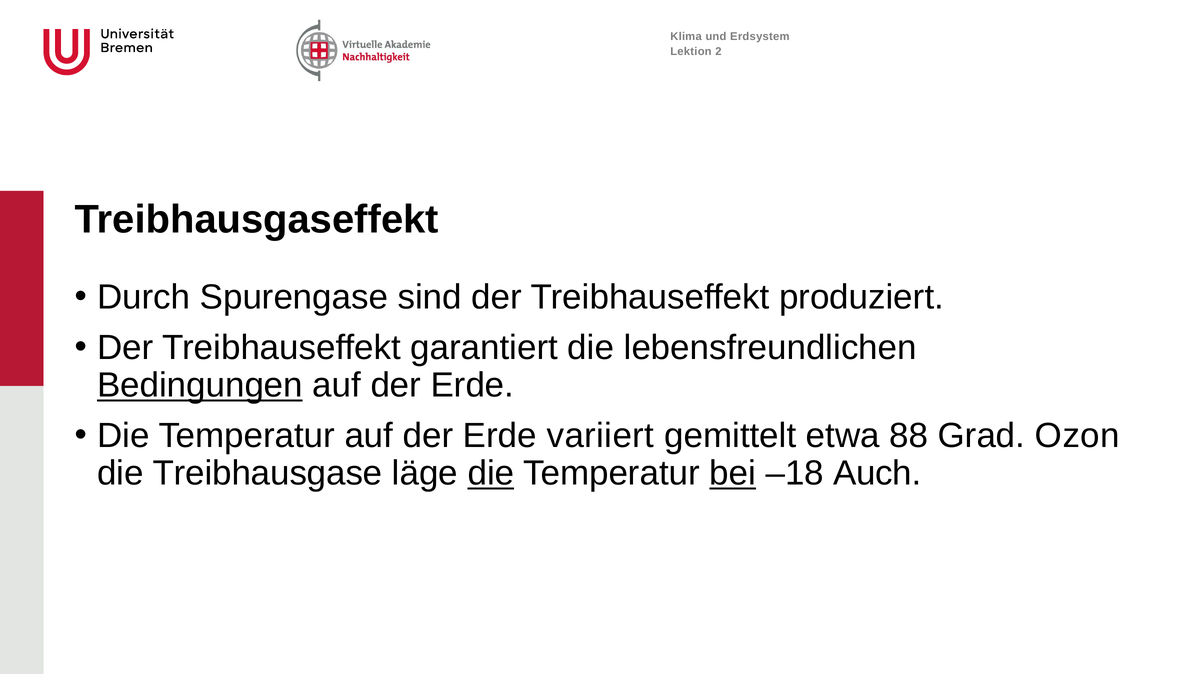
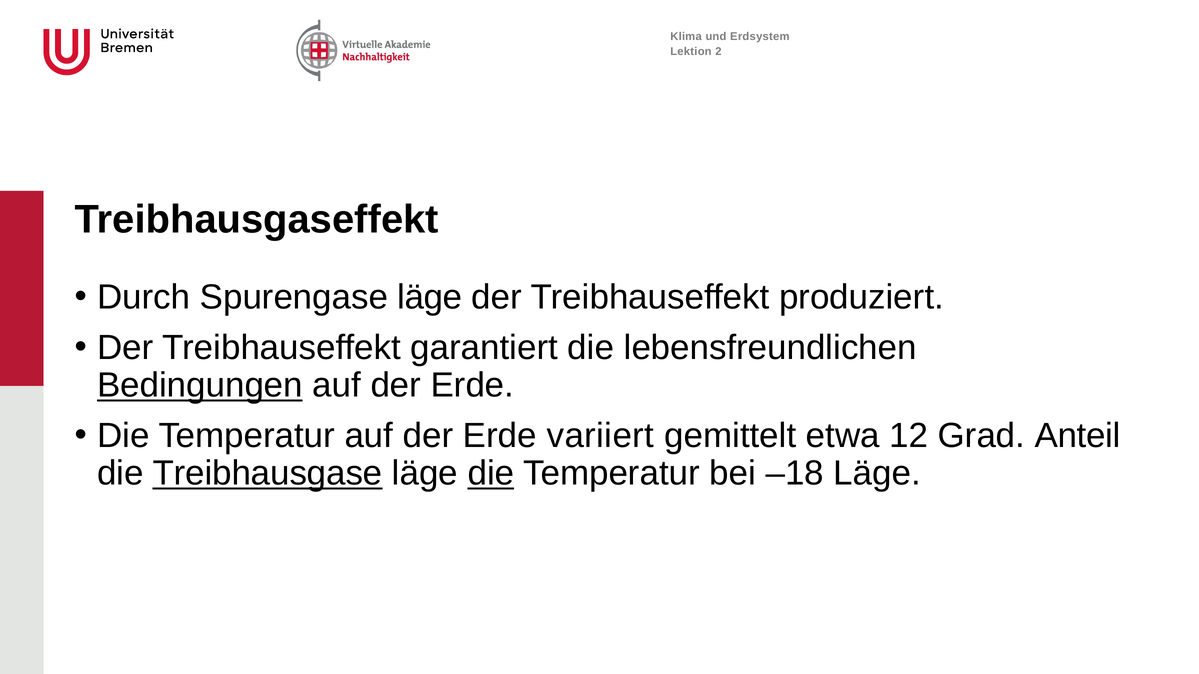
Spurengase sind: sind -> läge (430, 297)
88: 88 -> 12 (909, 436)
Ozon: Ozon -> Anteil (1078, 436)
Treibhausgase underline: none -> present (268, 474)
bei underline: present -> none (733, 474)
–18 Auch: Auch -> Läge (877, 474)
